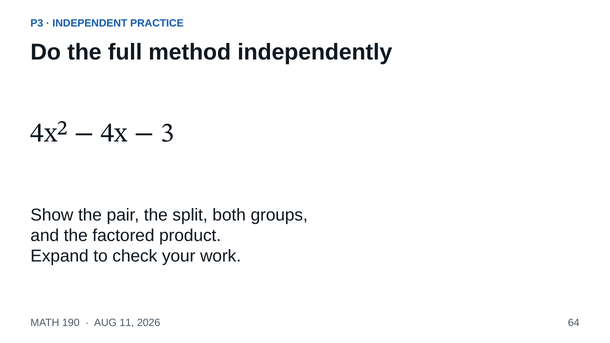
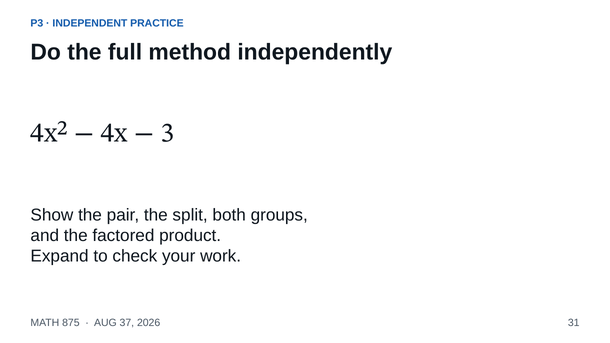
190: 190 -> 875 (71, 323)
11: 11 -> 37 (127, 323)
64: 64 -> 31 (574, 323)
